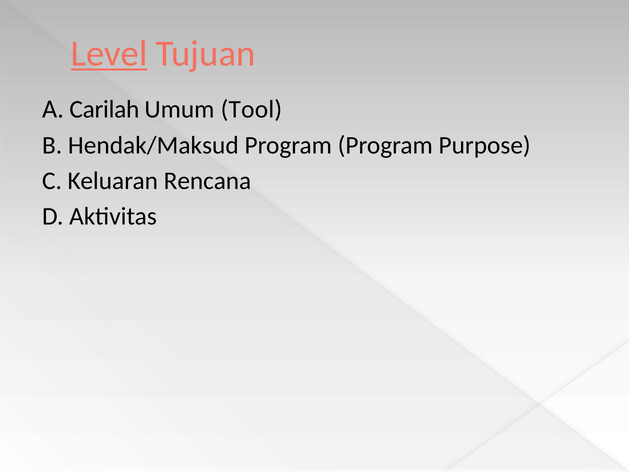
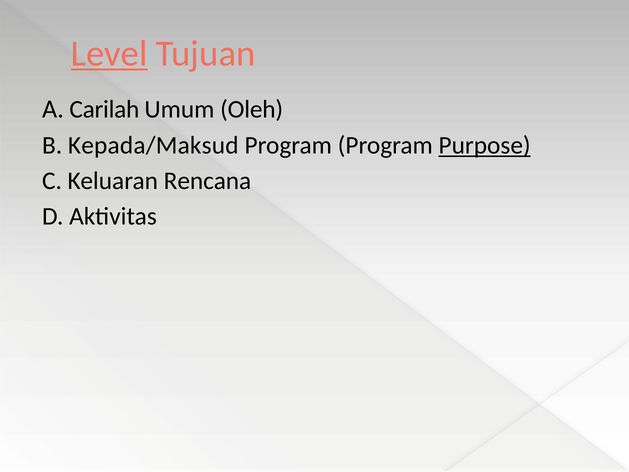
Tool: Tool -> Oleh (252, 109)
Hendak/Maksud: Hendak/Maksud -> Kepada/Maksud (153, 145)
Purpose underline: none -> present (485, 145)
